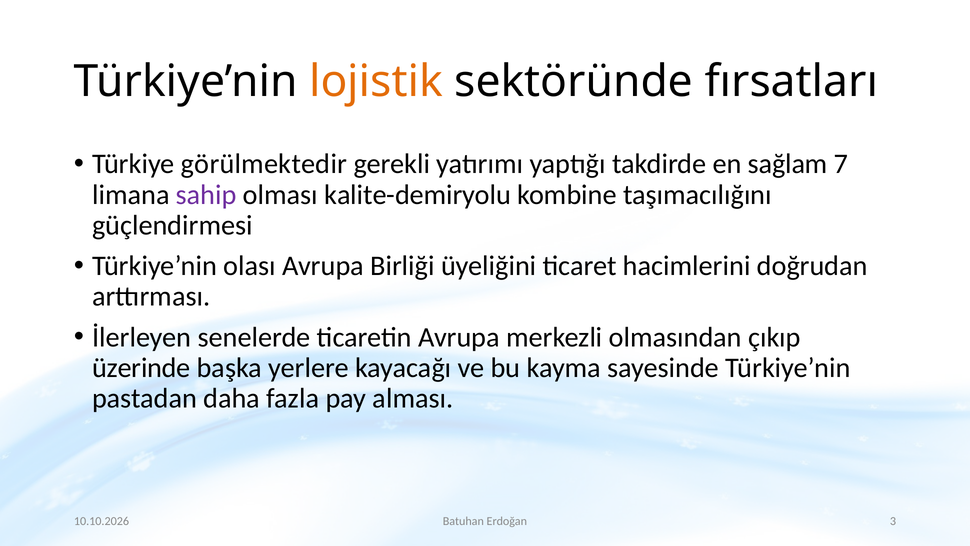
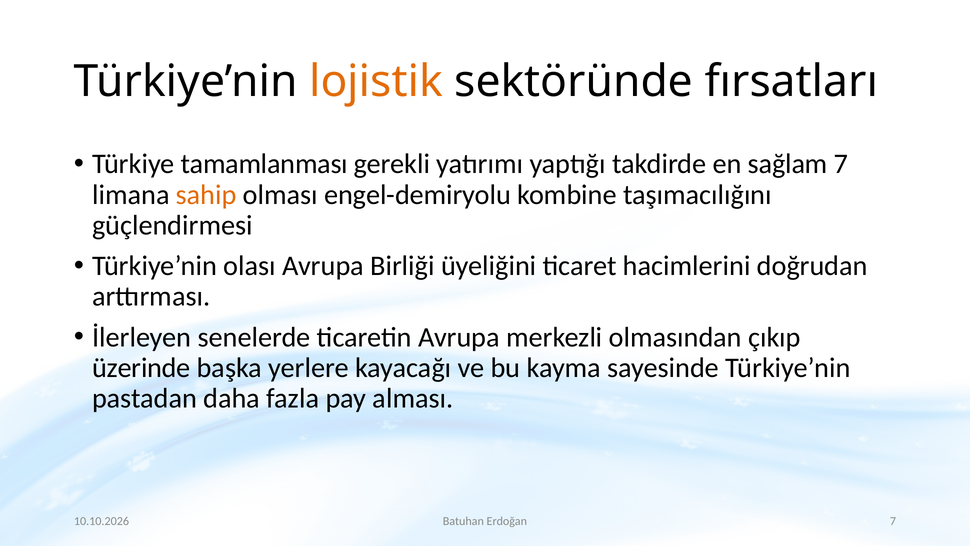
görülmektedir: görülmektedir -> tamamlanması (264, 164)
sahip colour: purple -> orange (206, 195)
kalite-demiryolu: kalite-demiryolu -> engel-demiryolu (418, 195)
Erdoğan 3: 3 -> 7 (893, 521)
